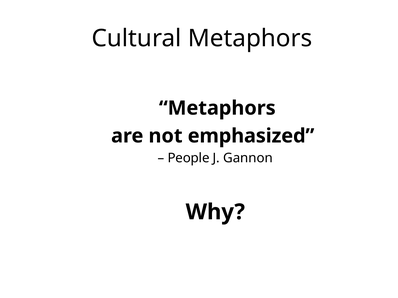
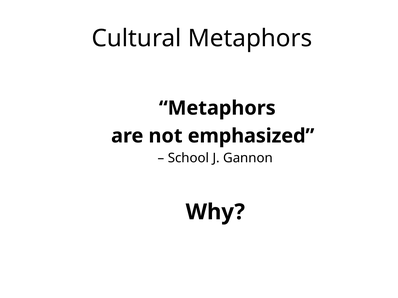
People: People -> School (188, 158)
